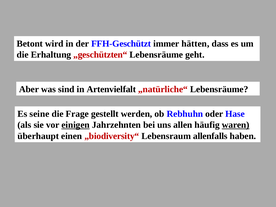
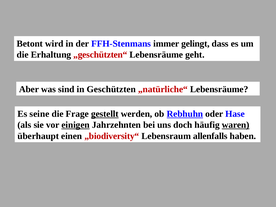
FFH-Geschützt: FFH-Geschützt -> FFH-Stenmans (121, 44)
hätten: hätten -> gelingt (195, 44)
Artenvielfalt: Artenvielfalt -> Geschützten (111, 89)
gestellt underline: none -> present (105, 114)
Rebhuhn underline: none -> present (185, 114)
allen: allen -> doch (183, 125)
